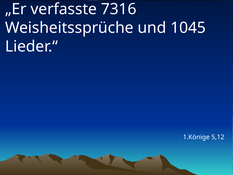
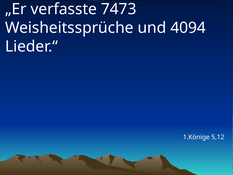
7316: 7316 -> 7473 (119, 9)
1045: 1045 -> 4094 (188, 28)
